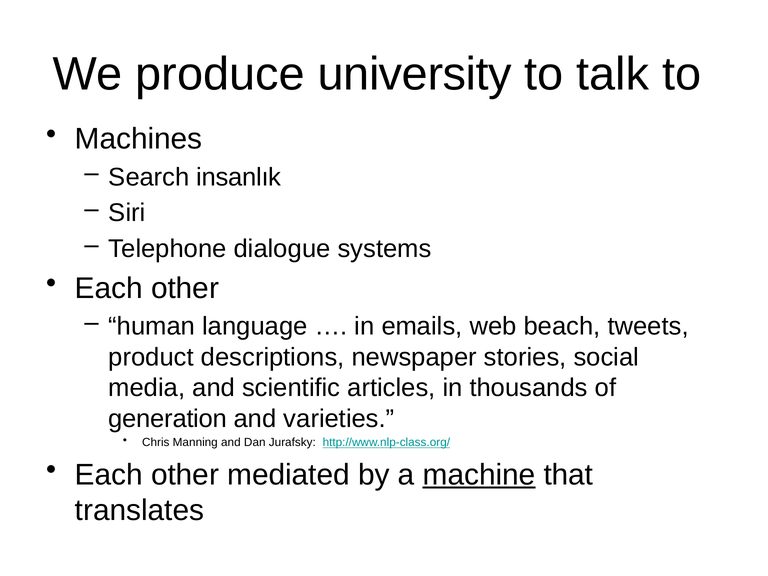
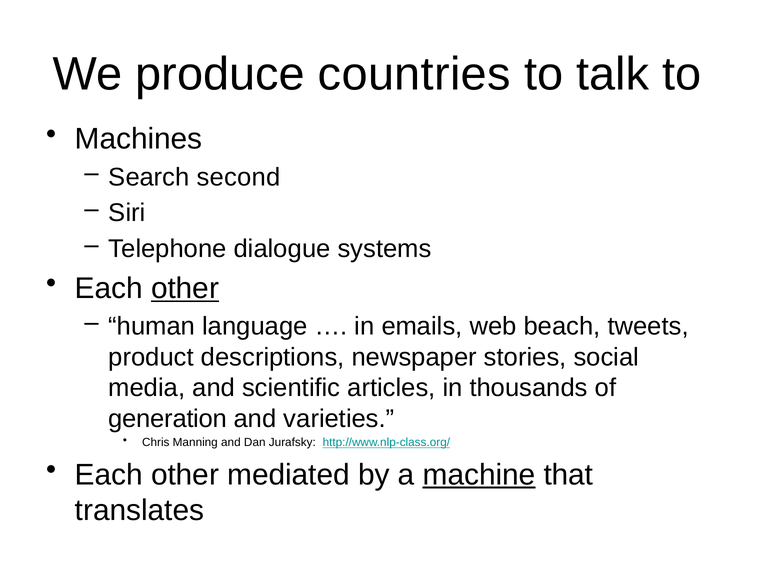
university: university -> countries (414, 74)
insanlık: insanlık -> second (238, 177)
other underline: none -> present (185, 288)
